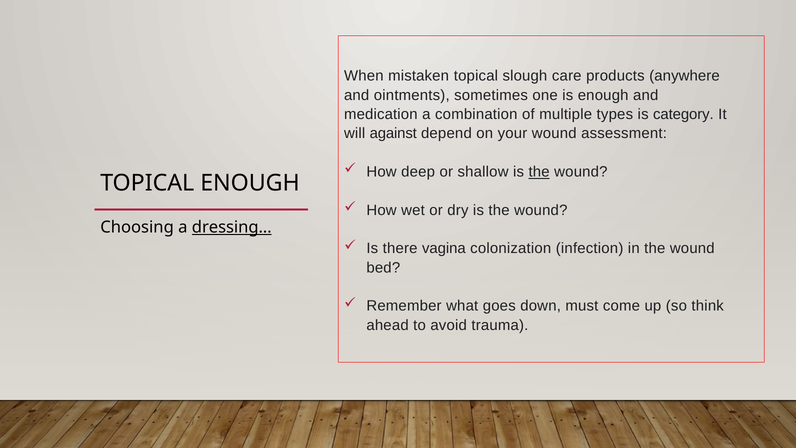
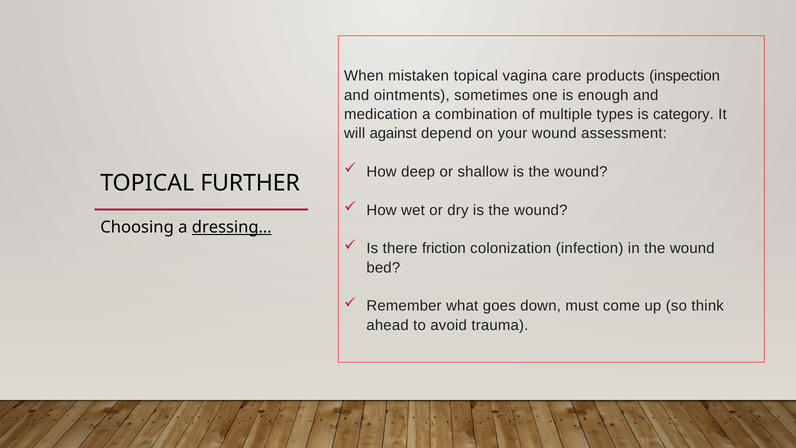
slough: slough -> vagina (525, 76)
anywhere: anywhere -> inspection (685, 76)
the underline: present -> none (539, 172)
TOPICAL ENOUGH: ENOUGH -> FURTHER (250, 183)
vagina: vagina -> friction (444, 248)
